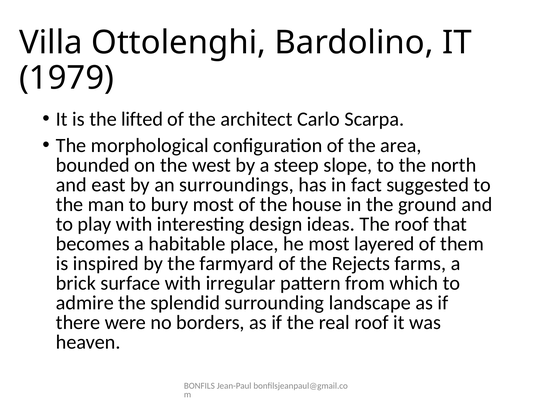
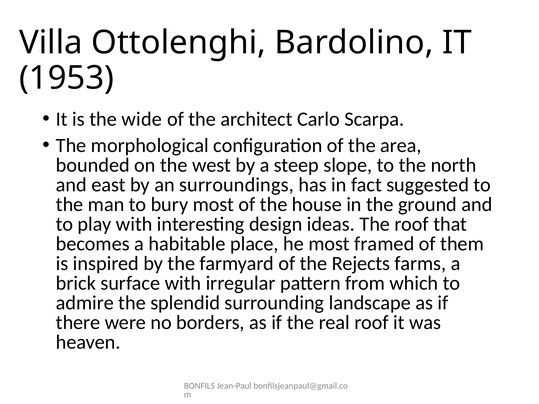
1979: 1979 -> 1953 (67, 78)
lifted: lifted -> wide (142, 119)
layered: layered -> framed (384, 244)
